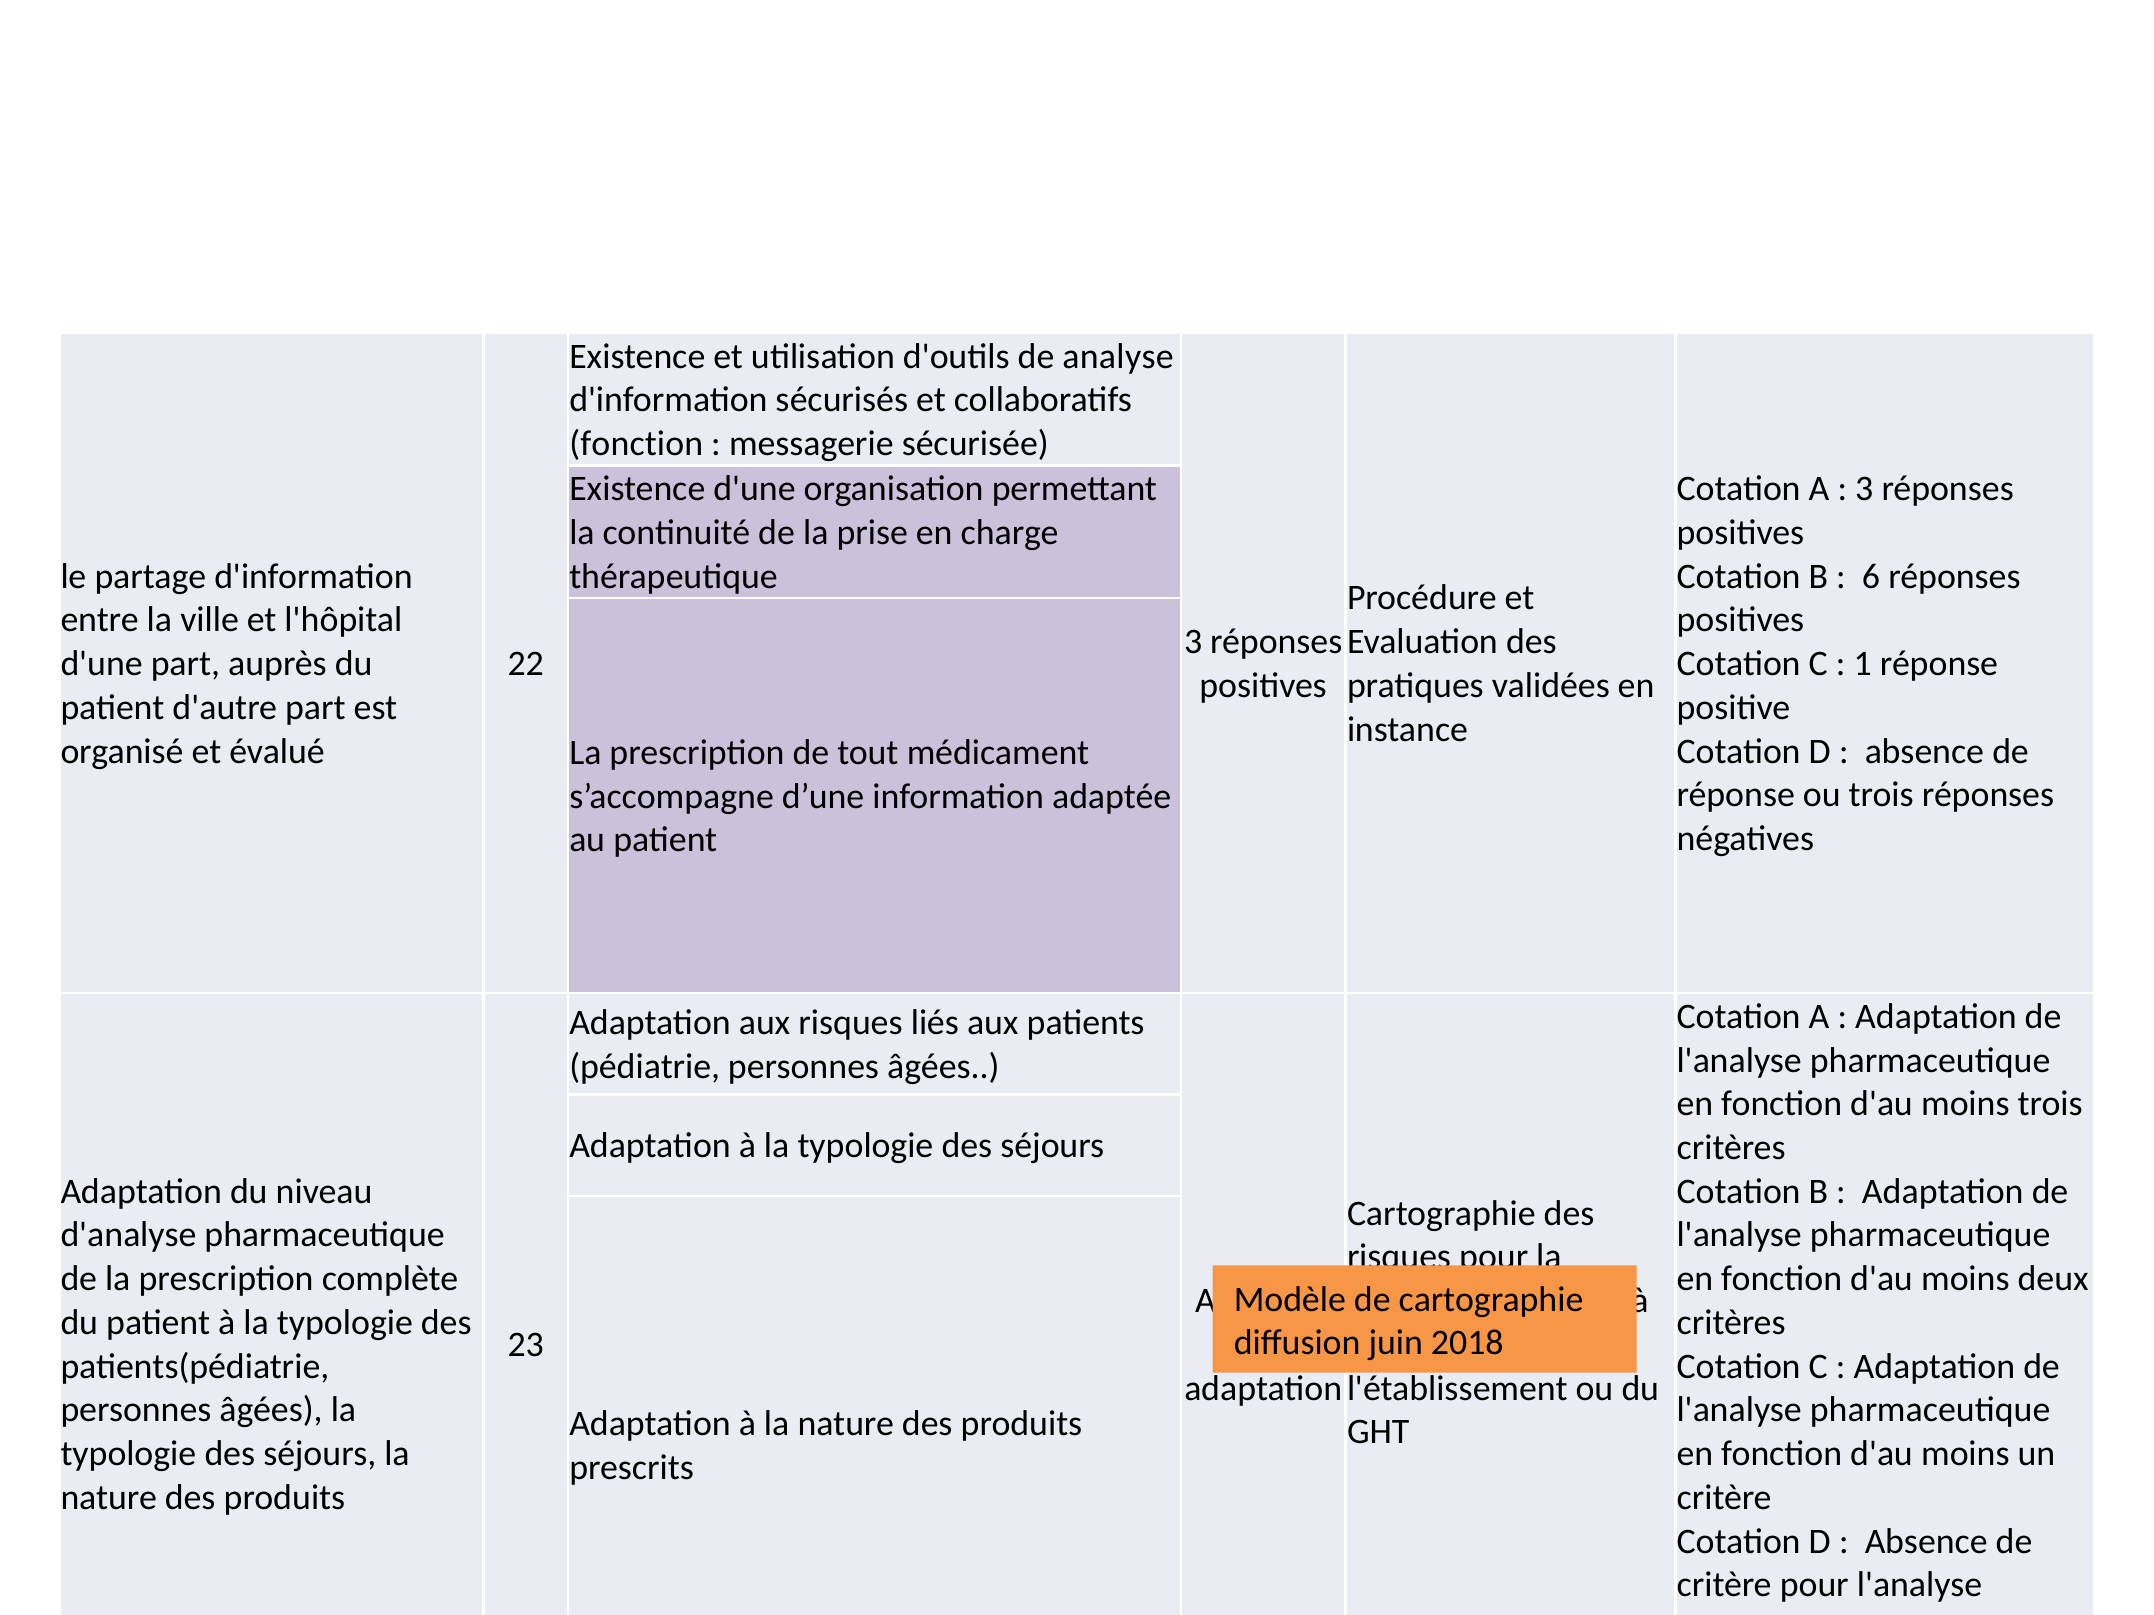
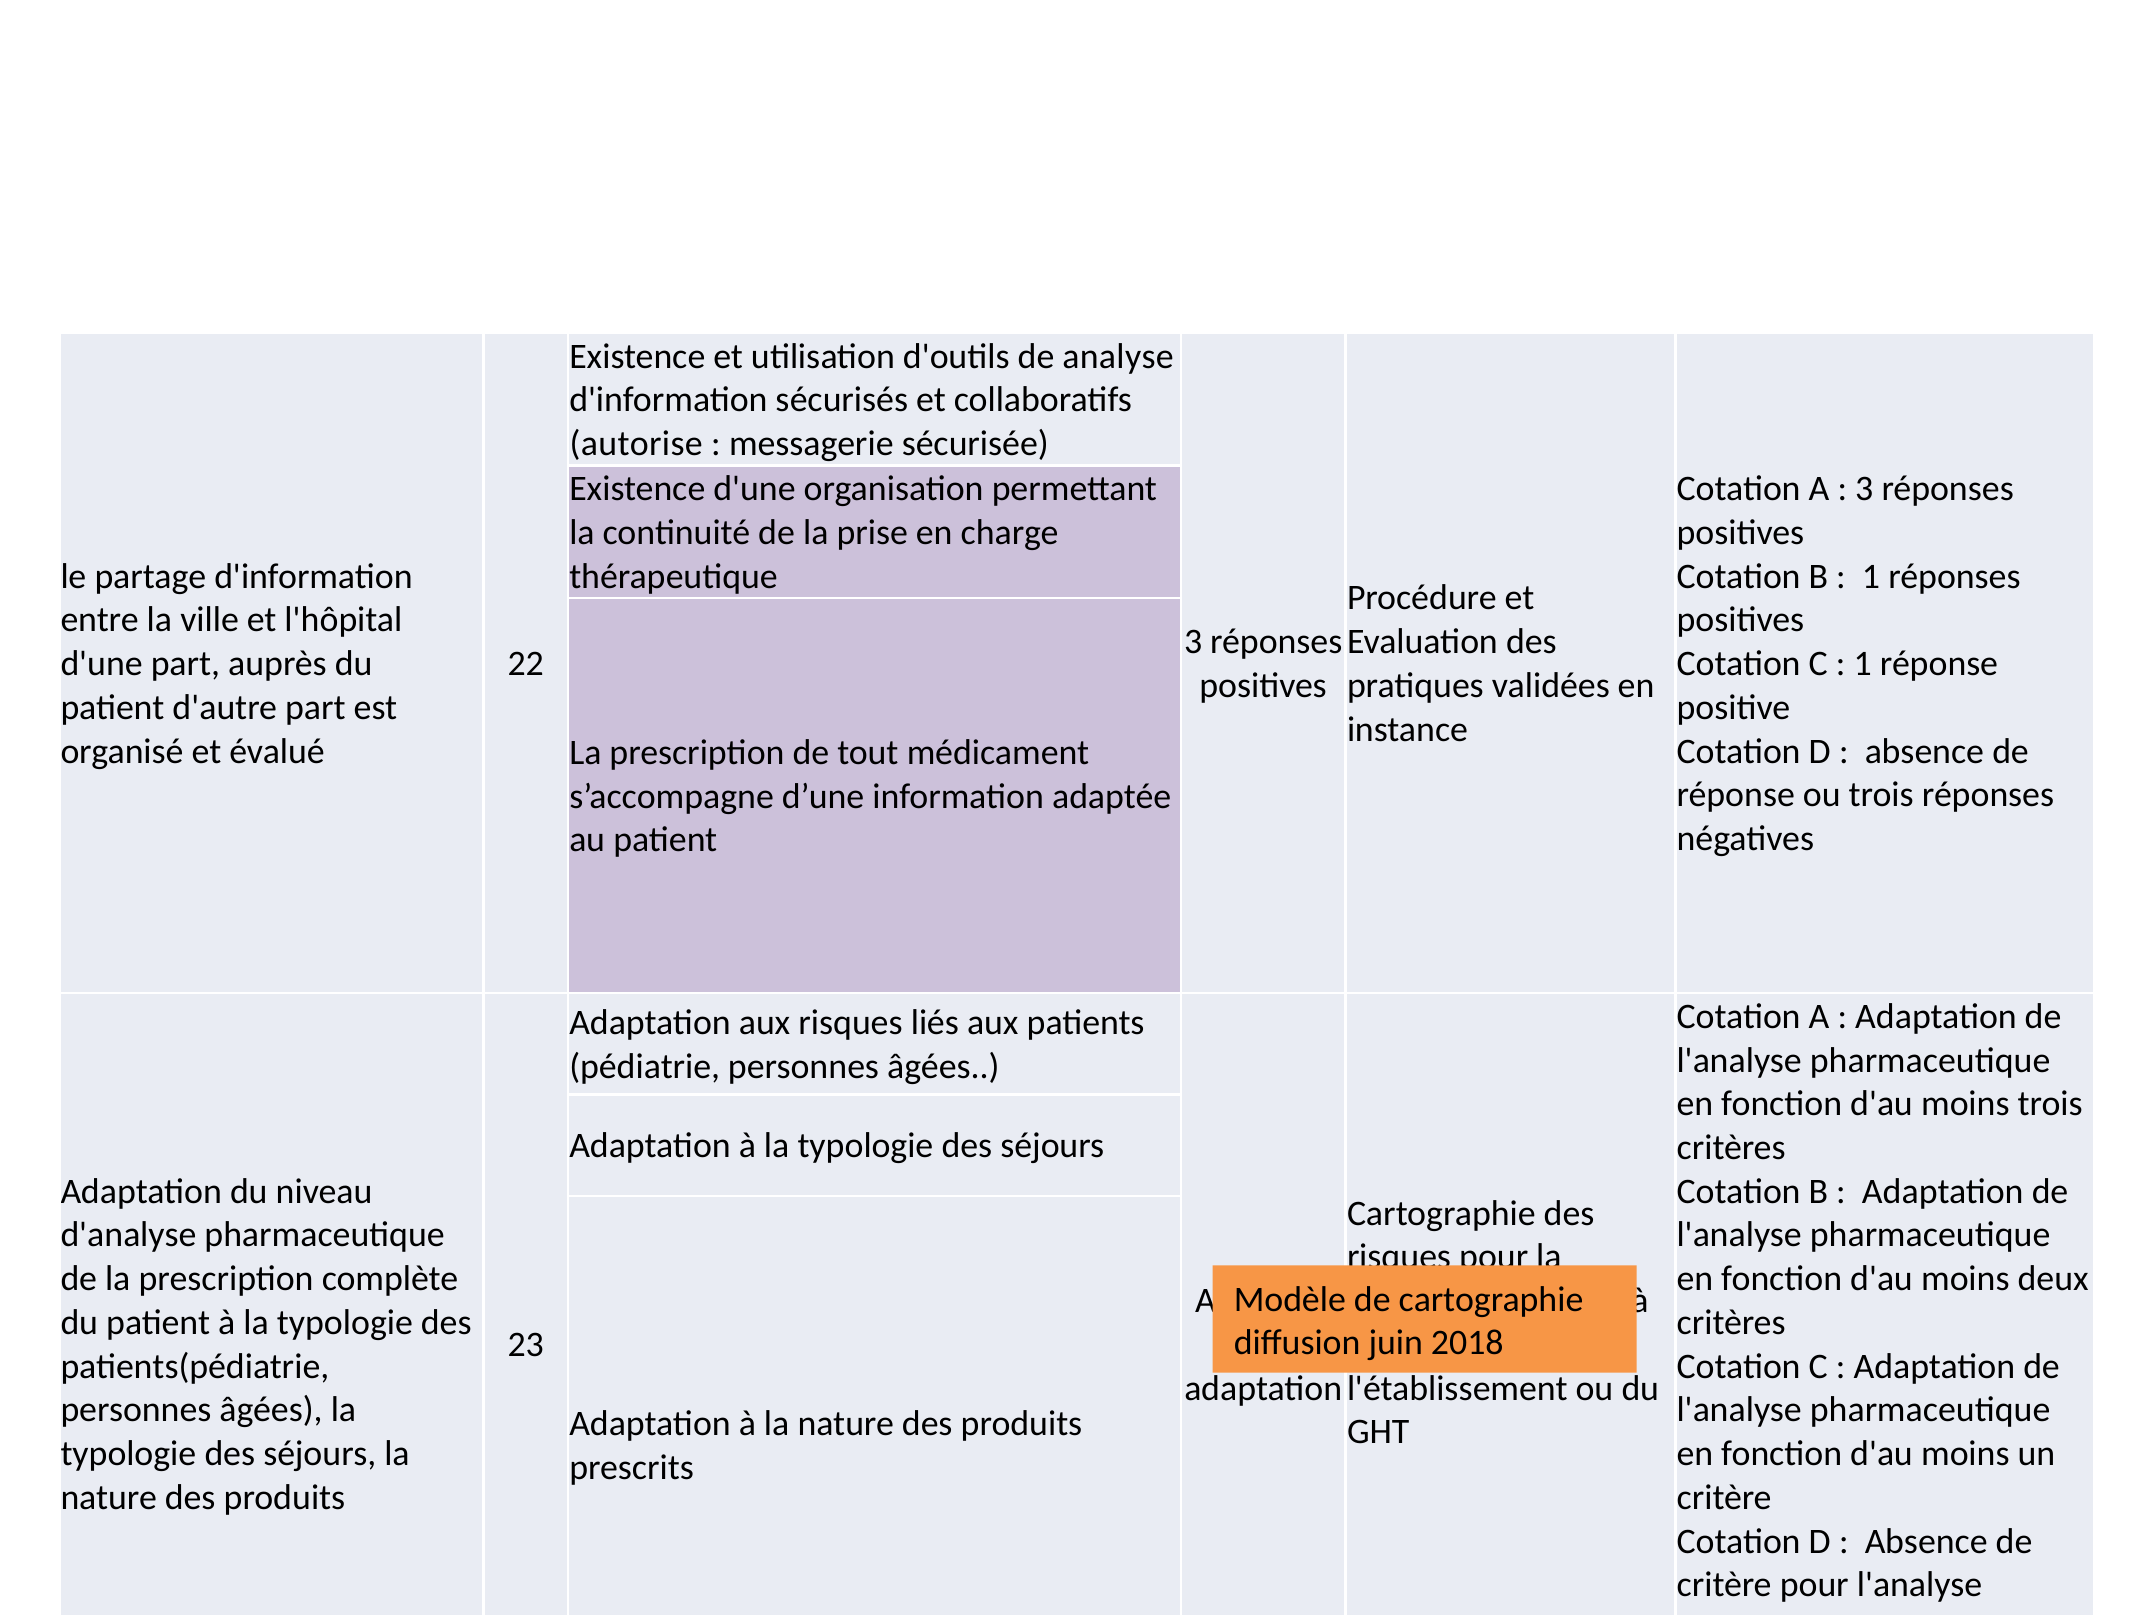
fonction: fonction -> autorise (636, 444)
6: 6 -> 1 (1871, 576)
